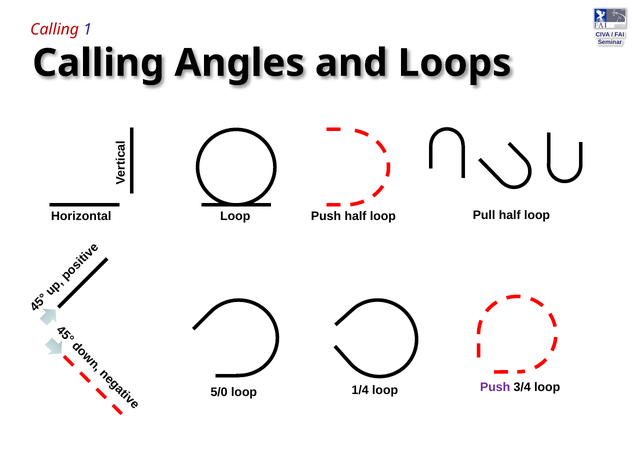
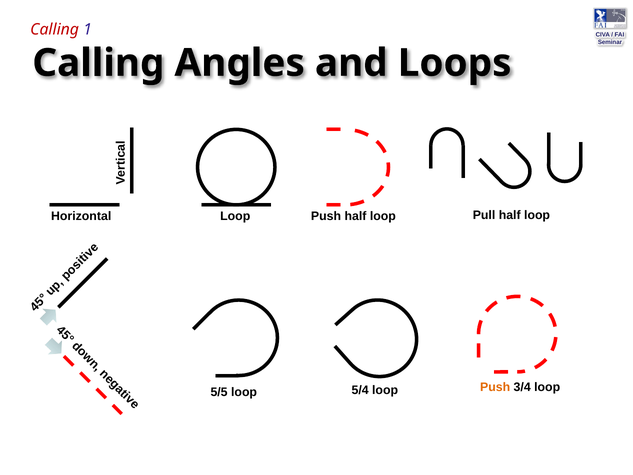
1/4: 1/4 -> 5/4 (360, 390)
5/0: 5/0 -> 5/5 (219, 392)
Push colour: purple -> orange (495, 387)
